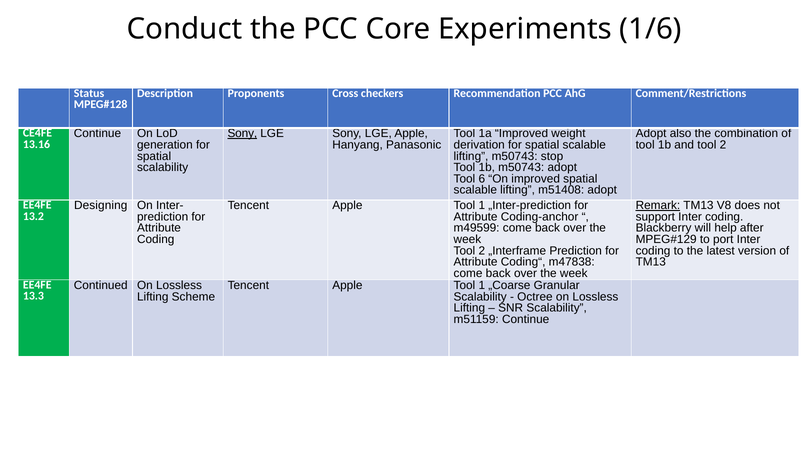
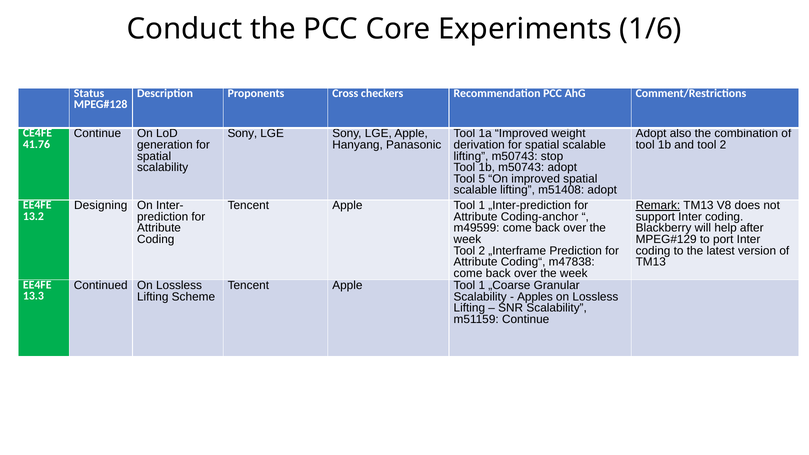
Sony underline: present -> none (242, 133)
13.16: 13.16 -> 41.76 (36, 144)
6: 6 -> 5 (482, 179)
Octree: Octree -> Apples (535, 297)
